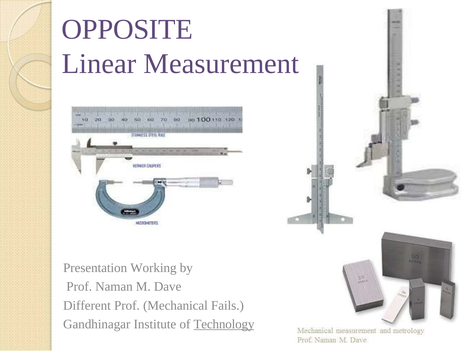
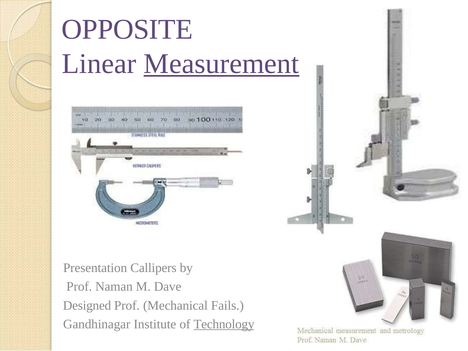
Measurement underline: none -> present (221, 64)
Working: Working -> Callipers (153, 268)
Different: Different -> Designed (87, 305)
